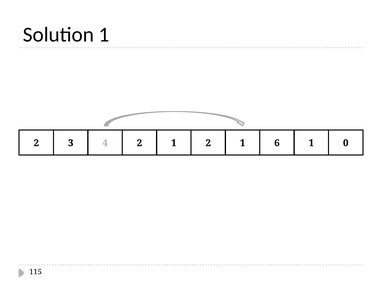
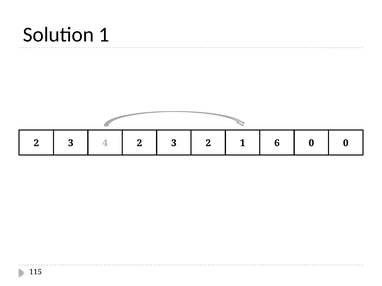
4 2 1: 1 -> 3 (174, 143)
6 1: 1 -> 0 (311, 143)
